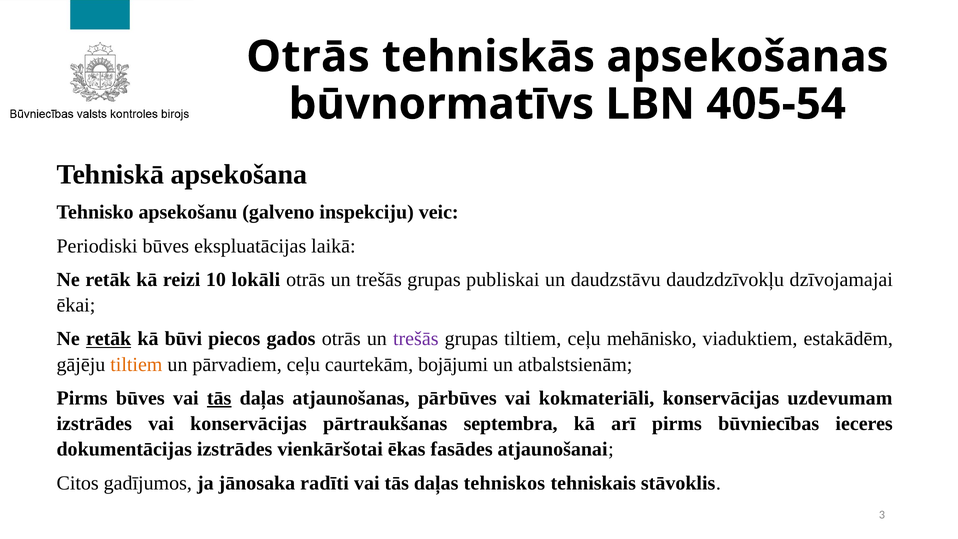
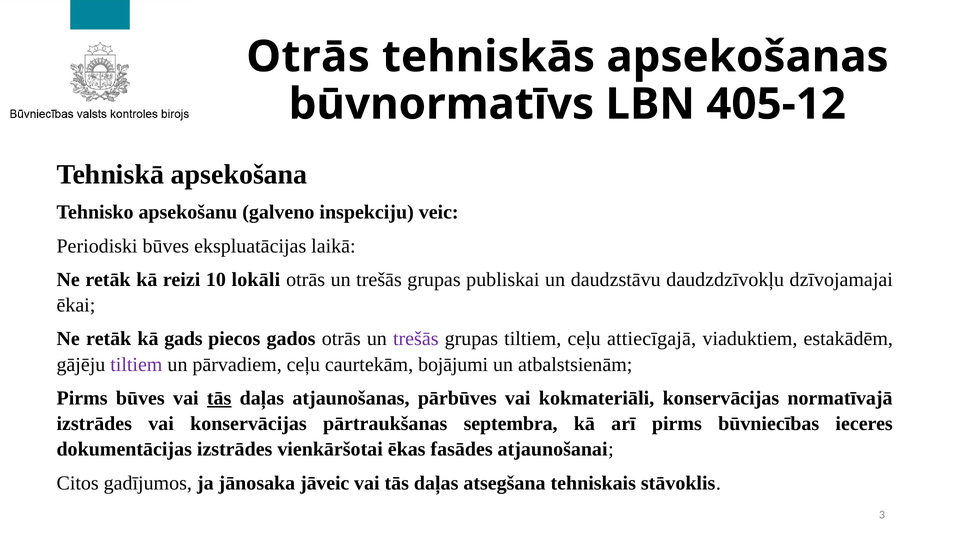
405-54: 405-54 -> 405-12 (776, 104)
retāk underline: present -> none (109, 339)
būvi: būvi -> gads (183, 339)
mehānisko: mehānisko -> attiecīgajā (652, 339)
tiltiem colour: orange -> purple (136, 364)
uzdevumam: uzdevumam -> normatīvajā (840, 398)
radīti: radīti -> jāveic (325, 483)
tehniskos: tehniskos -> atsegšana (504, 483)
